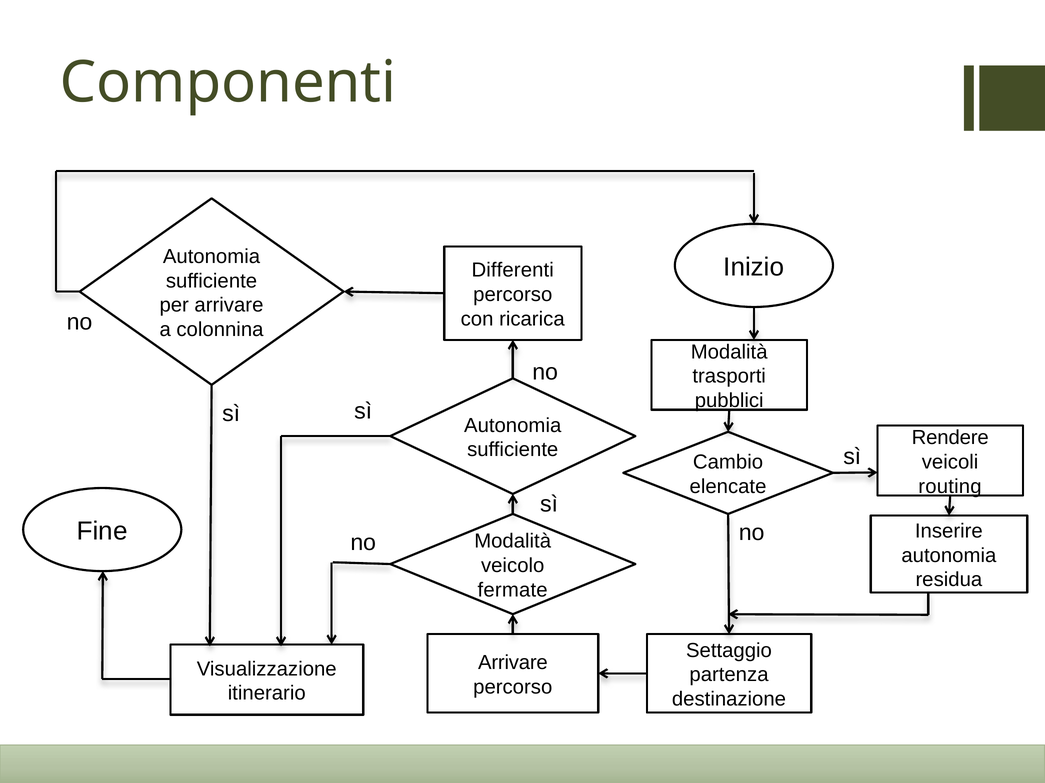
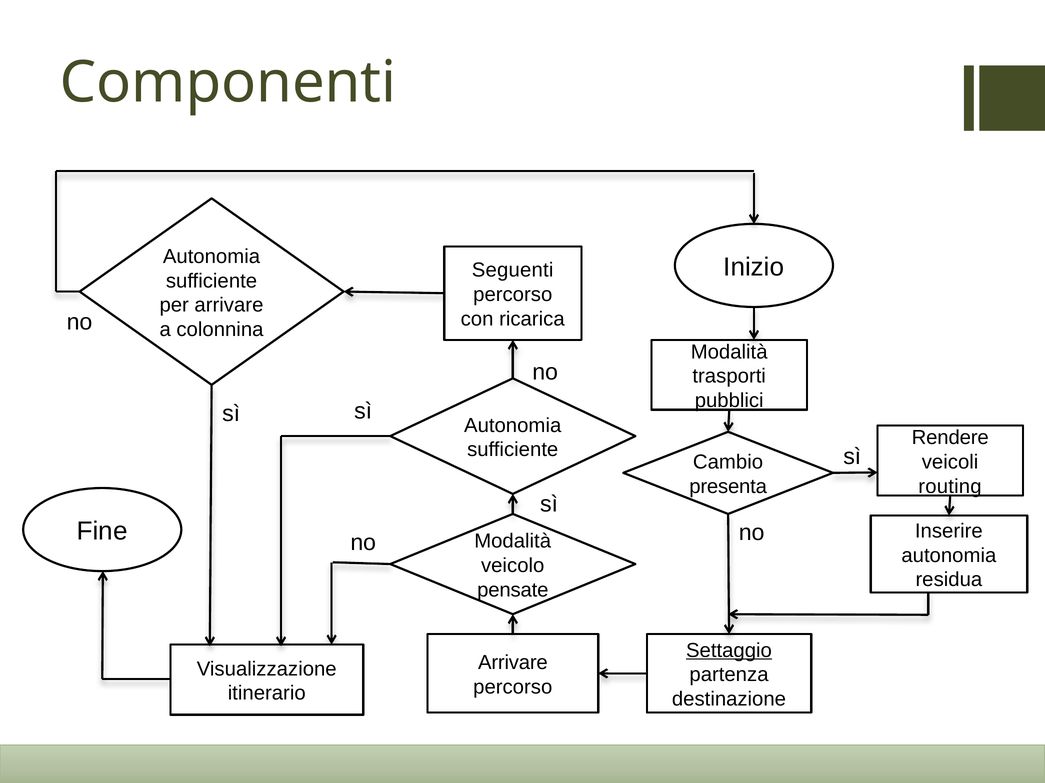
Differenti: Differenti -> Seguenti (513, 271)
elencate: elencate -> presenta (728, 487)
fermate: fermate -> pensate (513, 590)
Settaggio underline: none -> present (729, 651)
